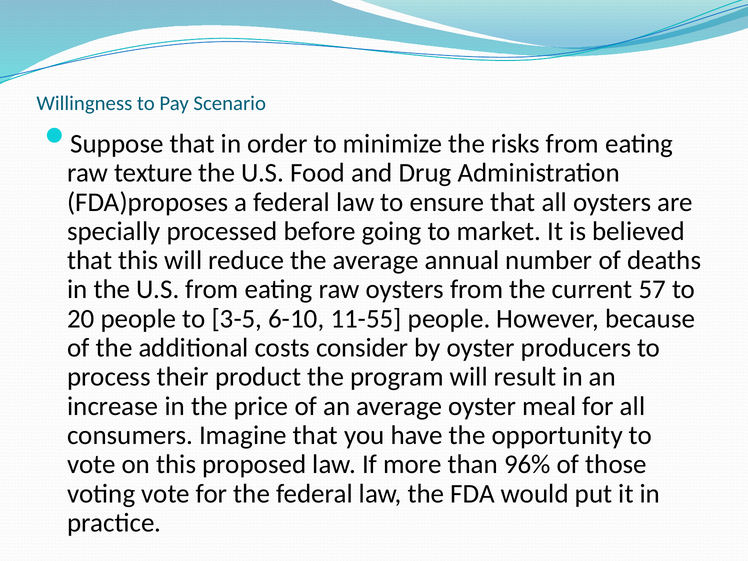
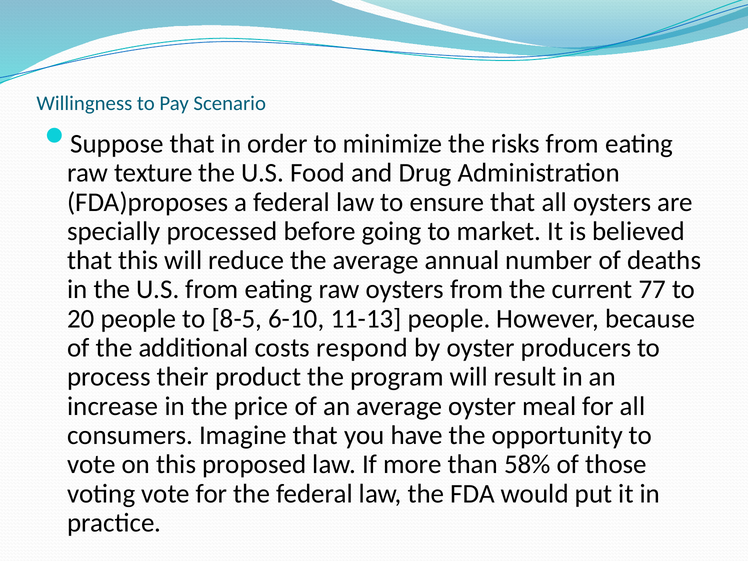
57: 57 -> 77 (652, 290)
3-5: 3-5 -> 8-5 (237, 319)
11-55: 11-55 -> 11-13 (366, 319)
consider: consider -> respond (362, 348)
96%: 96% -> 58% (527, 465)
